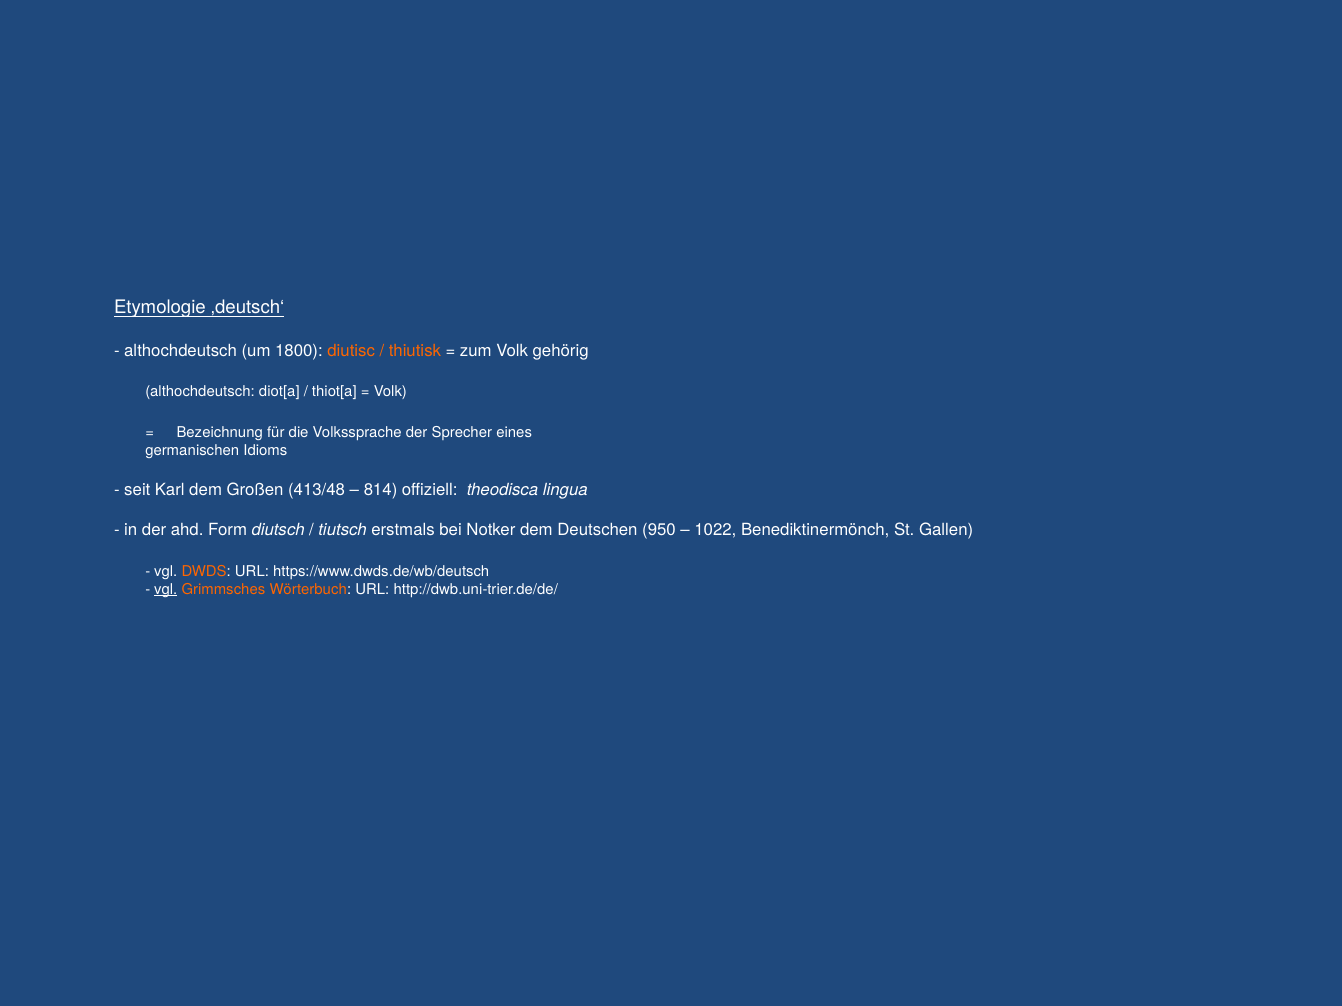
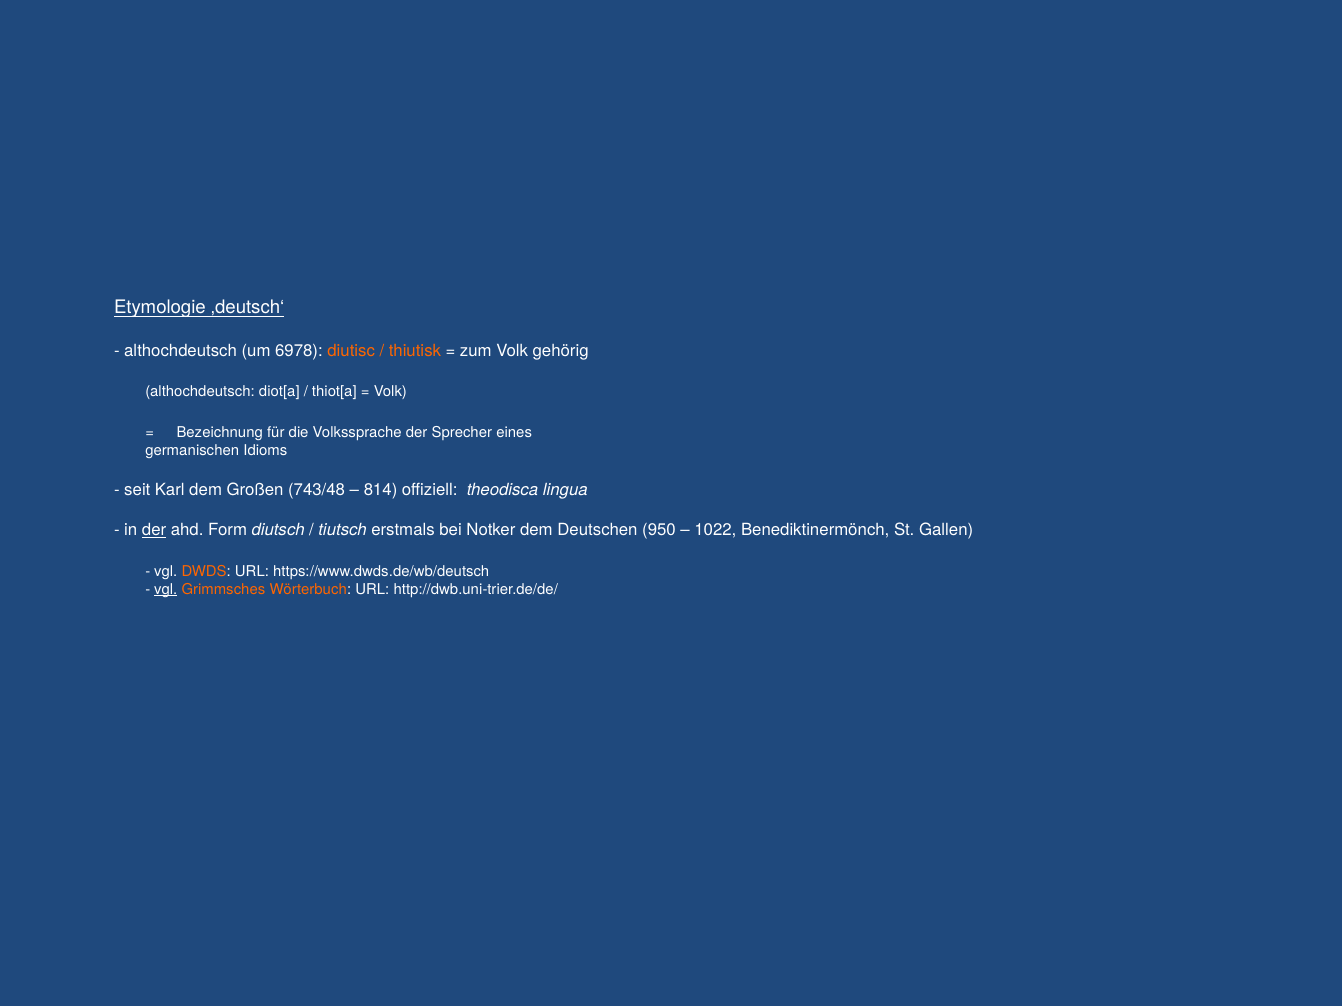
1800: 1800 -> 6978 (299, 351)
413/48: 413/48 -> 743/48 (317, 490)
der underline: none -> present (154, 531)
